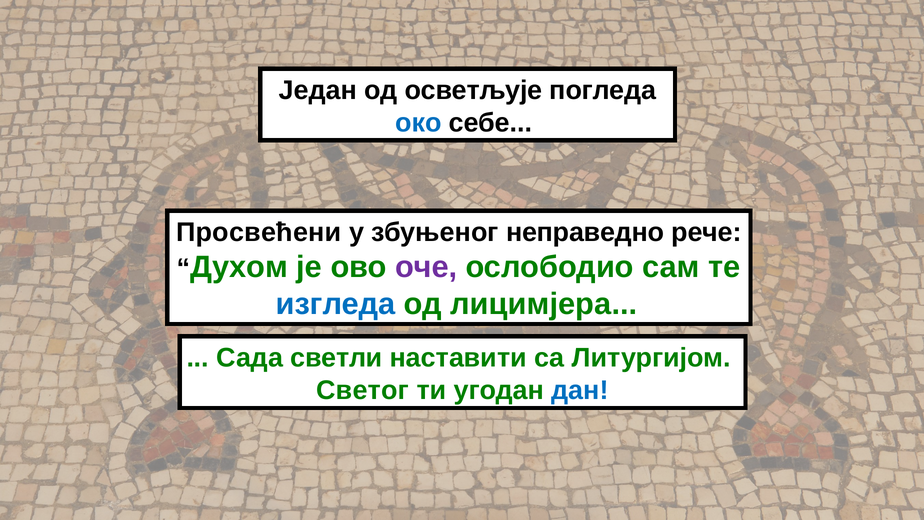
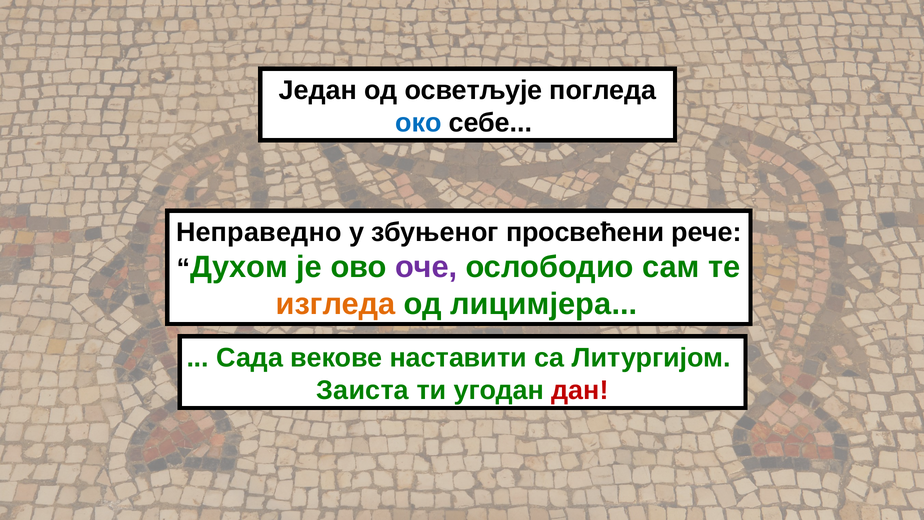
Просвећени: Просвећени -> Неправедно (259, 232)
неправедно: неправедно -> просвећени (585, 232)
изгледа colour: blue -> orange (336, 304)
светли: светли -> векове (336, 358)
Светог: Светог -> Заиста (363, 390)
дан colour: blue -> red (580, 390)
